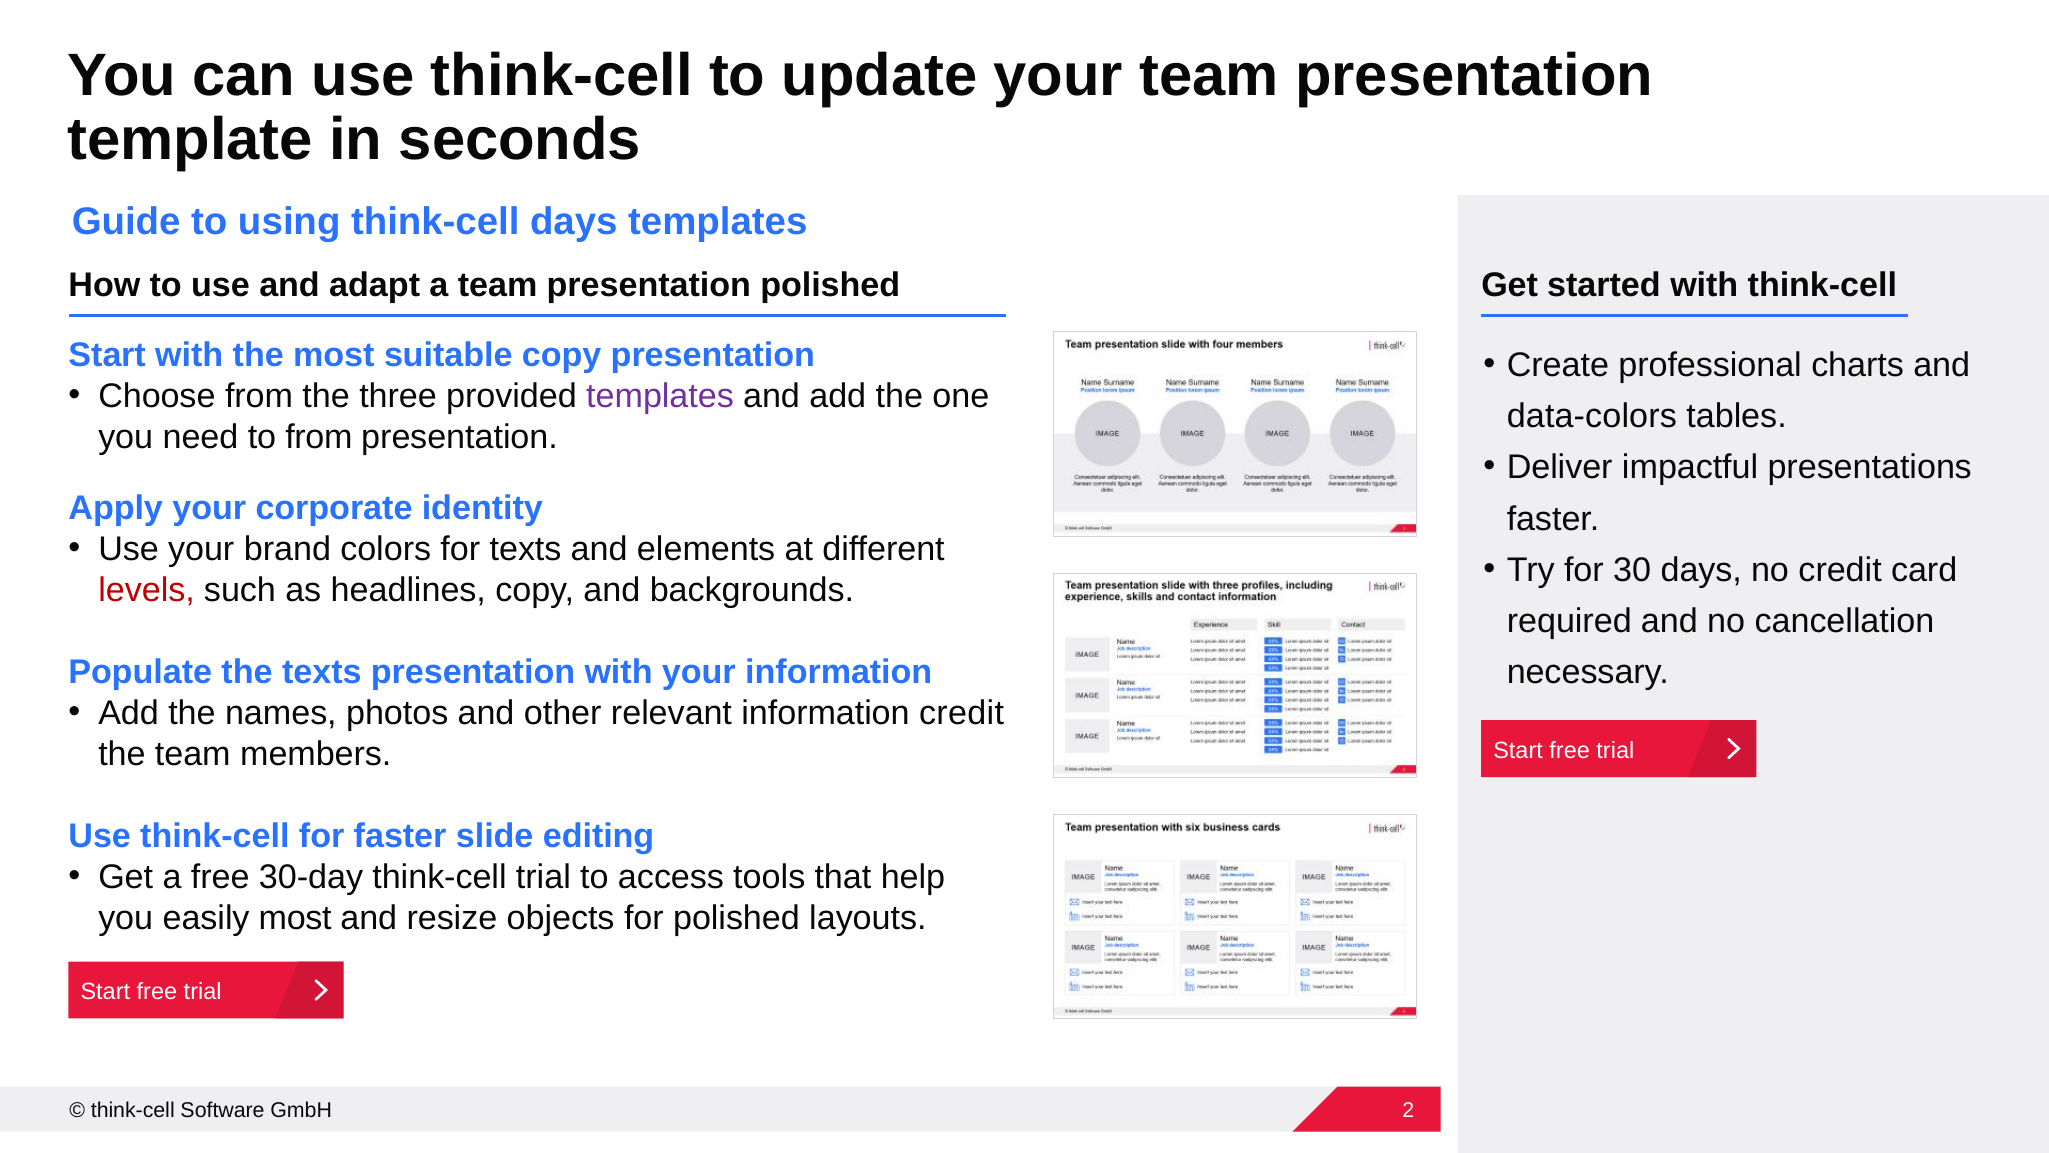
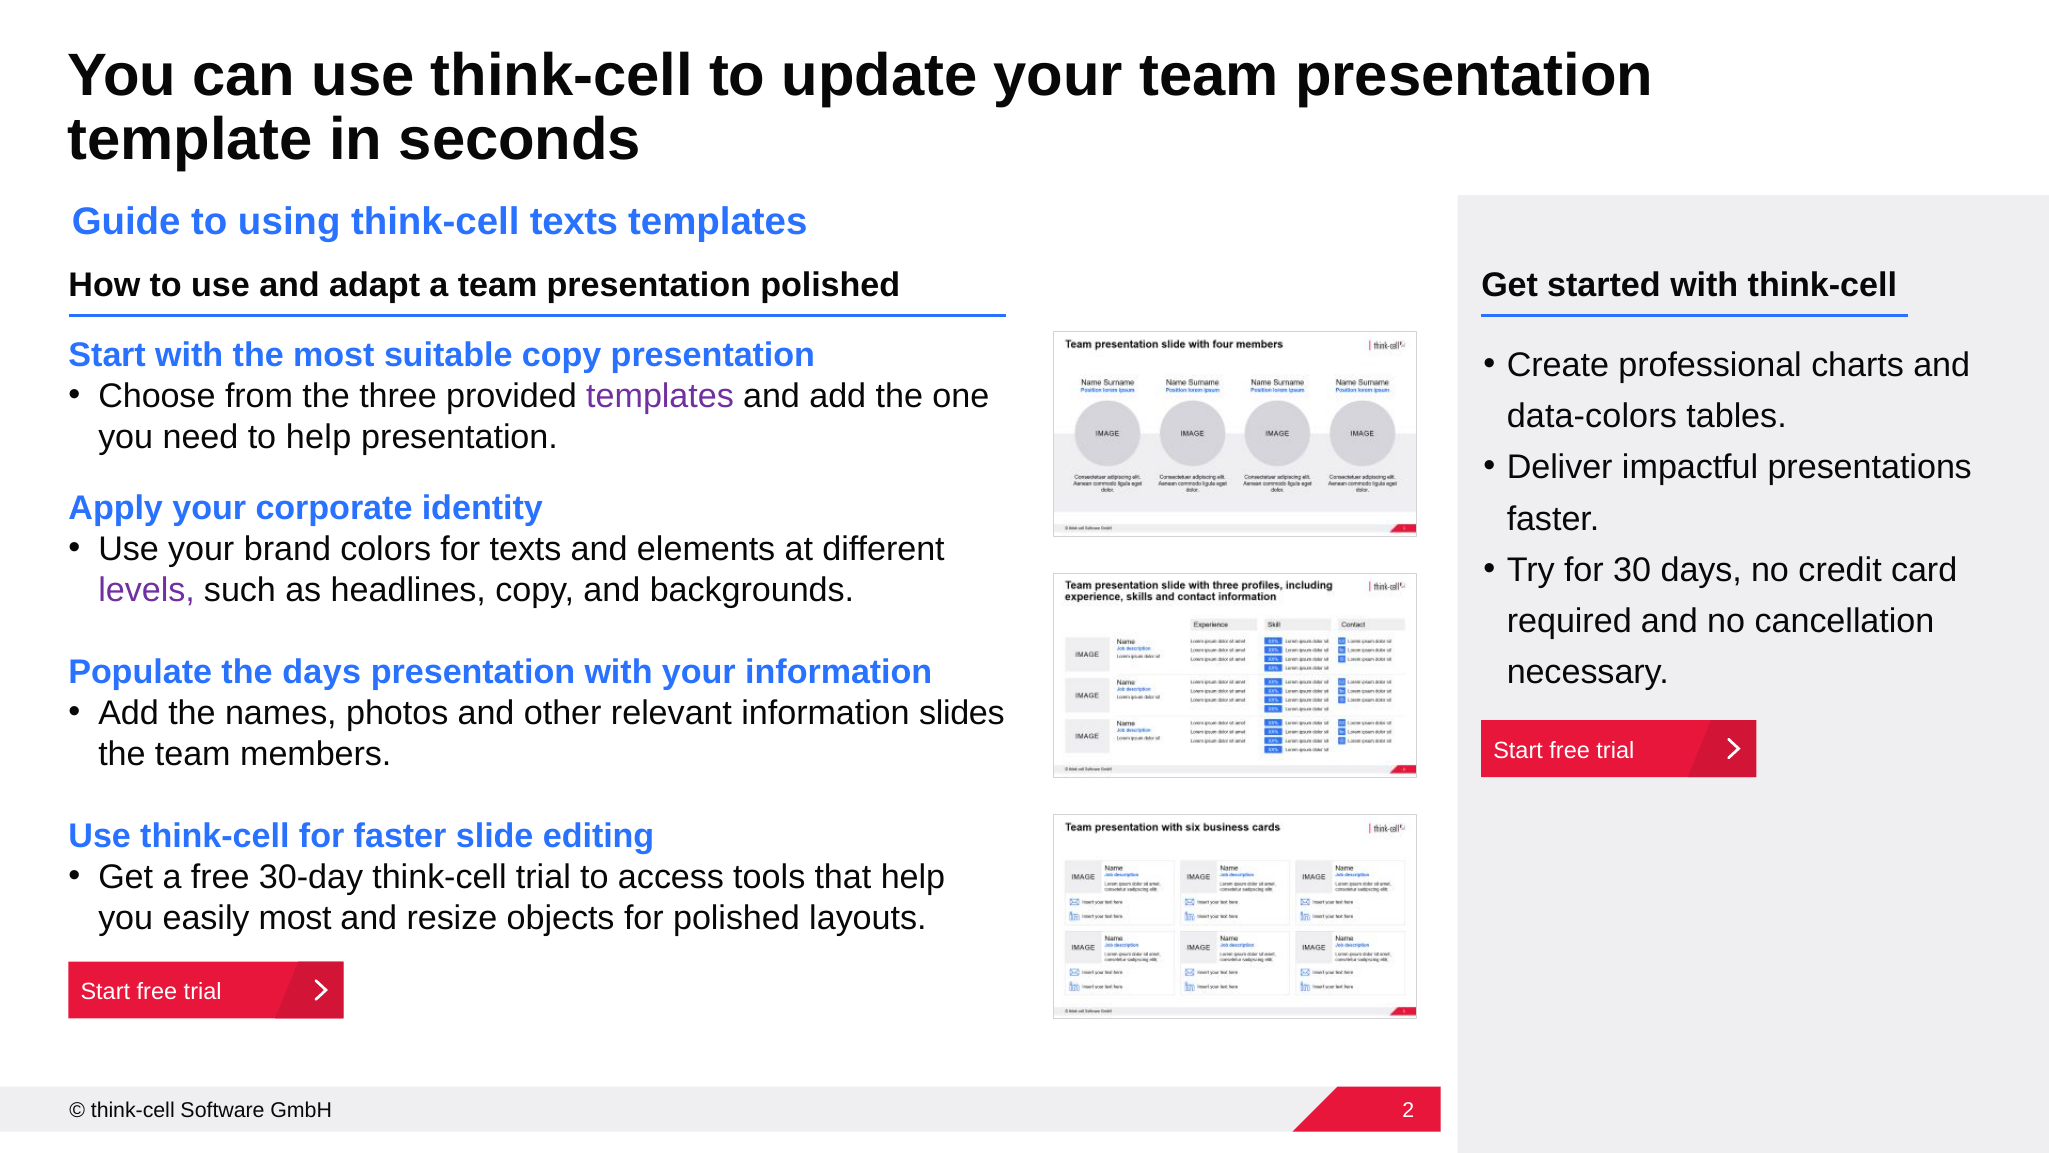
think-cell days: days -> texts (574, 222)
to from: from -> help (319, 437)
levels colour: red -> purple (147, 590)
the texts: texts -> days (322, 672)
information credit: credit -> slides (962, 713)
